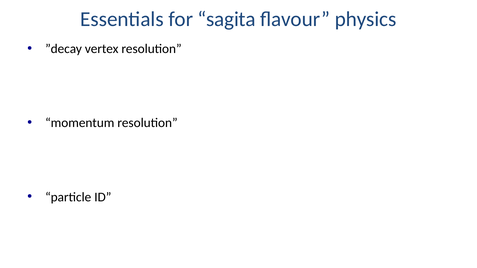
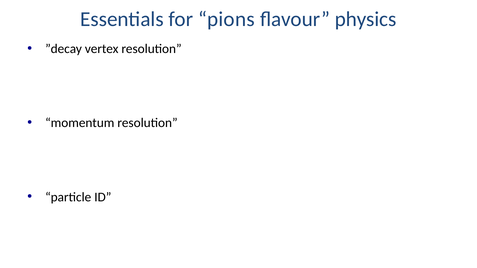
sagita: sagita -> pions (226, 19)
